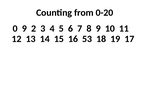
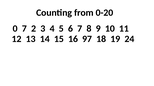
0 9: 9 -> 7 (24, 29)
53: 53 -> 97 (87, 39)
17: 17 -> 24 (129, 39)
